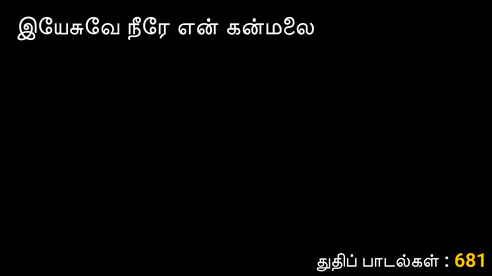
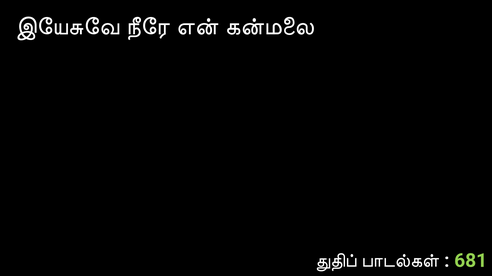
681 colour: yellow -> light green (471, 261)
